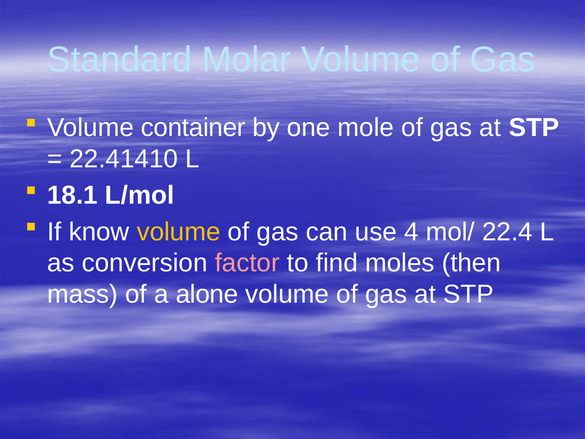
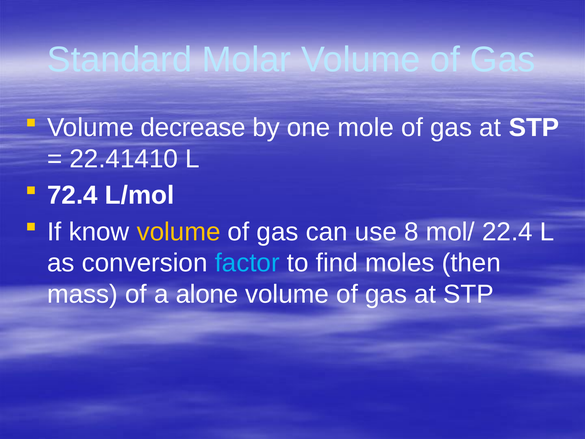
container: container -> decrease (193, 128)
18.1: 18.1 -> 72.4 (72, 195)
4: 4 -> 8 (411, 232)
factor colour: pink -> light blue (247, 263)
